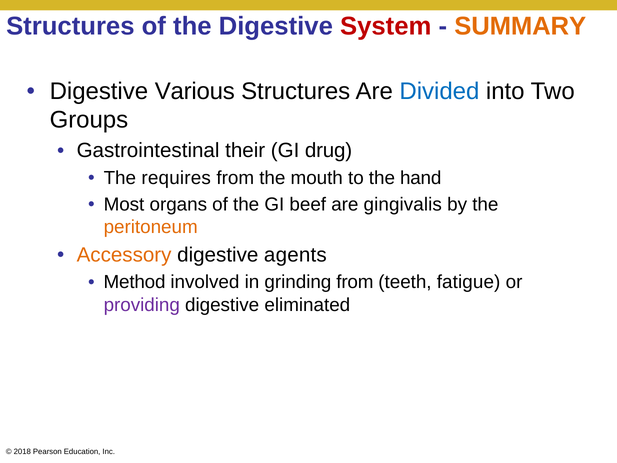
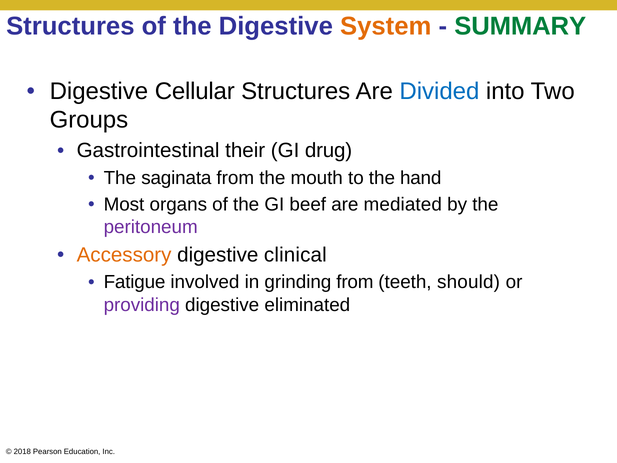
System colour: red -> orange (386, 26)
SUMMARY colour: orange -> green (520, 26)
Various: Various -> Cellular (195, 91)
requires: requires -> saginata (176, 178)
gingivalis: gingivalis -> mediated (403, 204)
peritoneum colour: orange -> purple (151, 227)
agents: agents -> clinical (295, 255)
Method: Method -> Fatigue (135, 282)
fatigue: fatigue -> should (469, 282)
